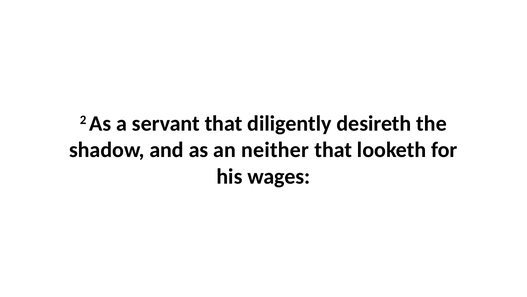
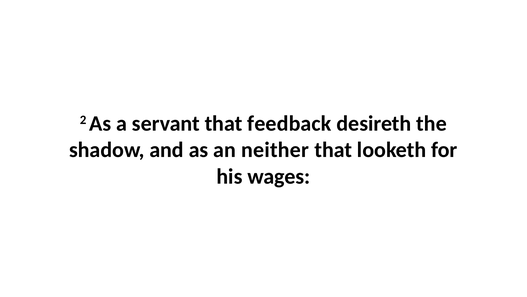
diligently: diligently -> feedback (289, 123)
